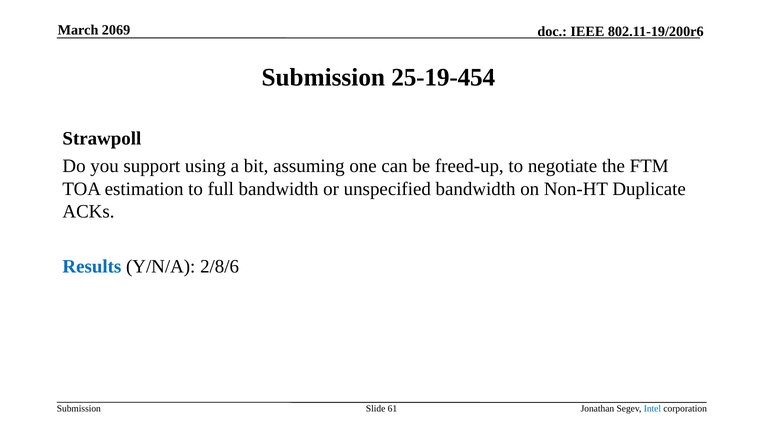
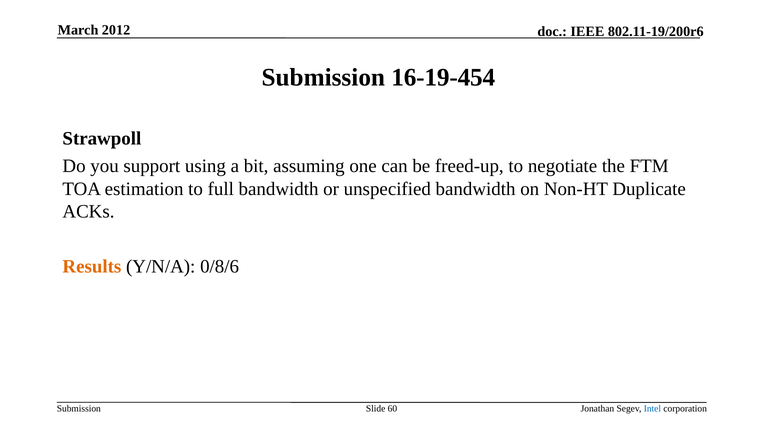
2069: 2069 -> 2012 (116, 30)
25-19-454: 25-19-454 -> 16-19-454 (443, 77)
Results colour: blue -> orange (92, 266)
2/8/6: 2/8/6 -> 0/8/6 (220, 266)
61: 61 -> 60 (392, 408)
